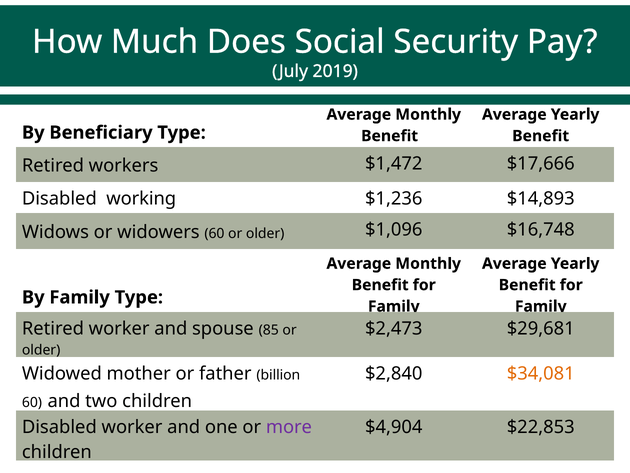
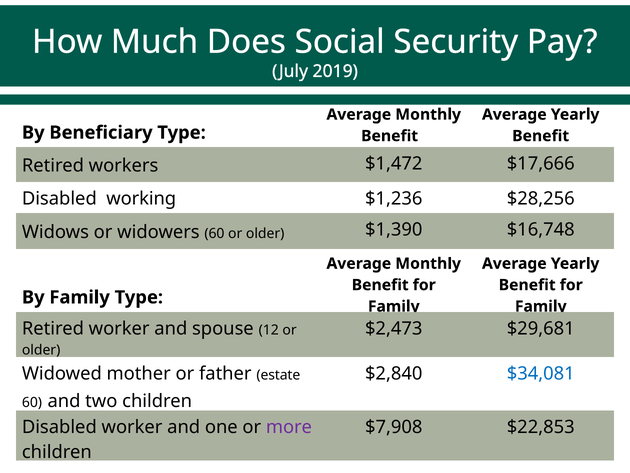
$14,893: $14,893 -> $28,256 (541, 199)
$1,096: $1,096 -> $1,390 (394, 229)
85: 85 -> 12 (269, 330)
billion: billion -> estate (278, 375)
$34,081 colour: orange -> blue (541, 373)
$4,904: $4,904 -> $7,908 (394, 427)
